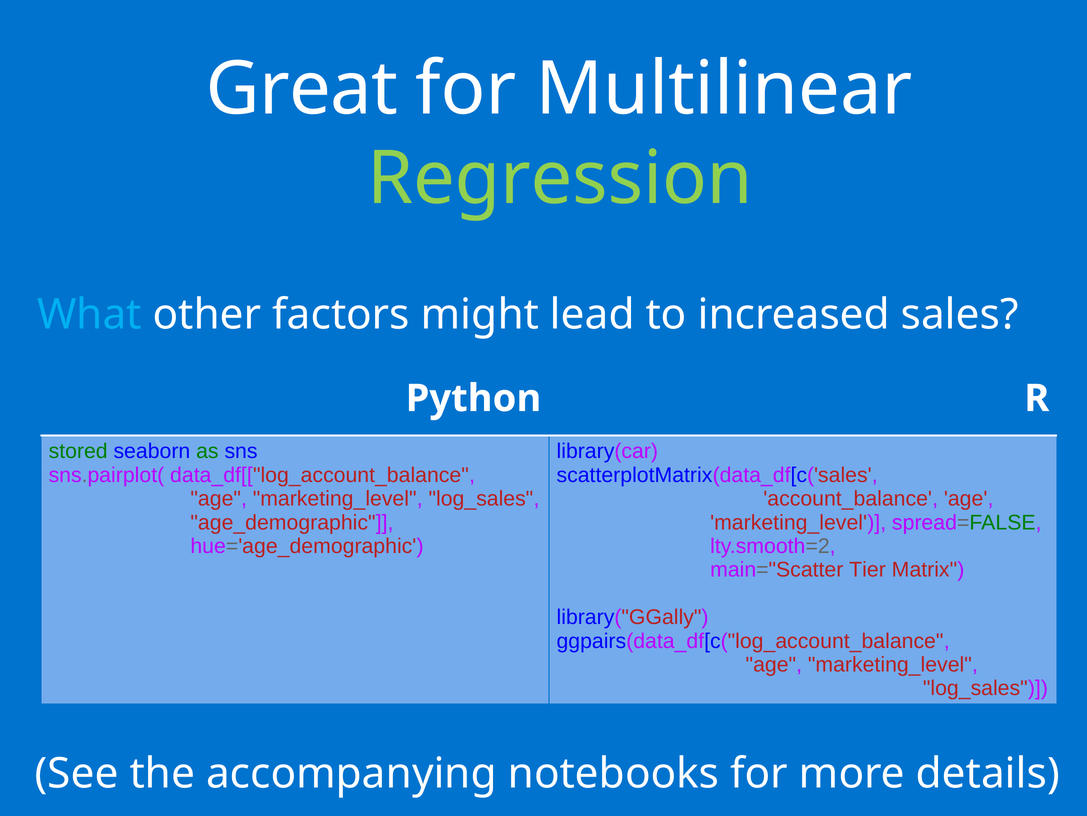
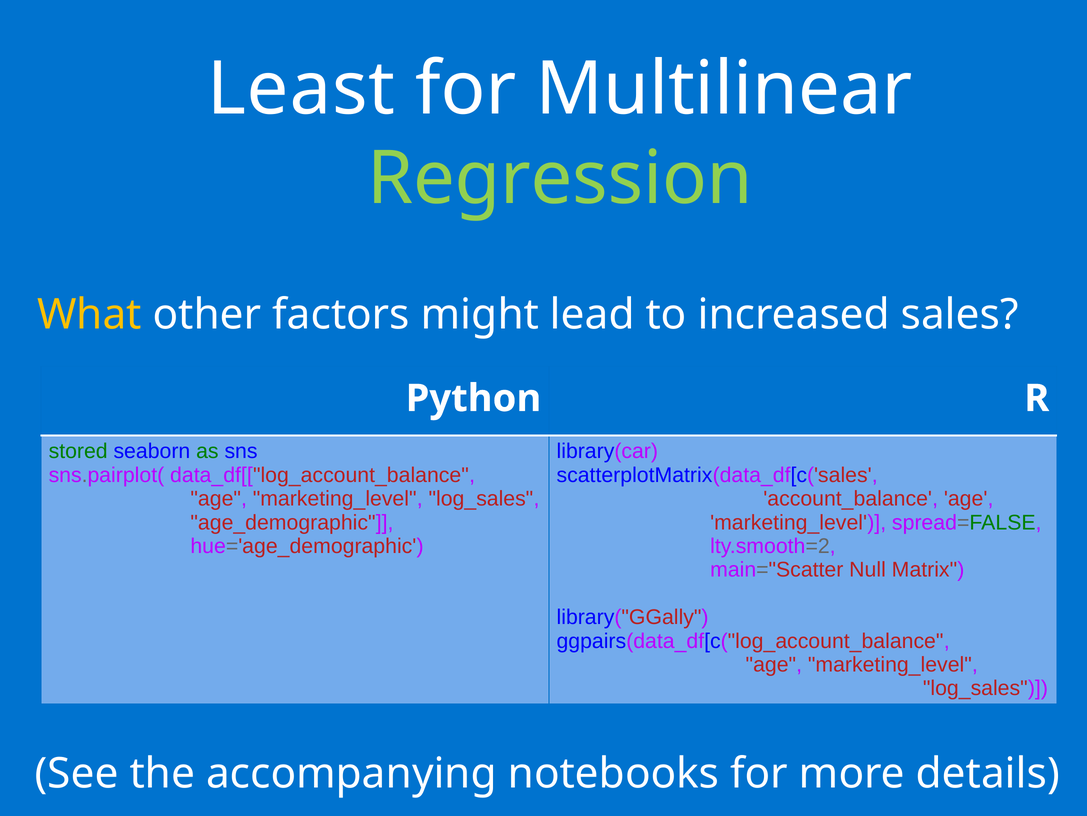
Great: Great -> Least (301, 89)
What colour: light blue -> yellow (89, 315)
Tier: Tier -> Null (868, 569)
